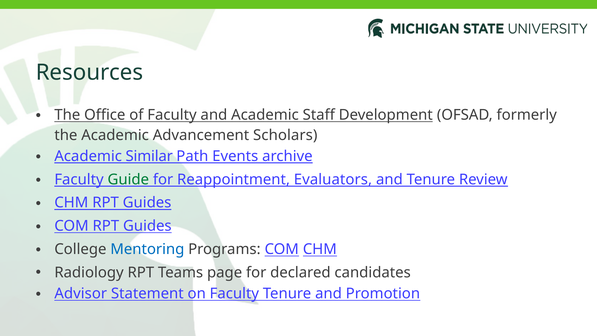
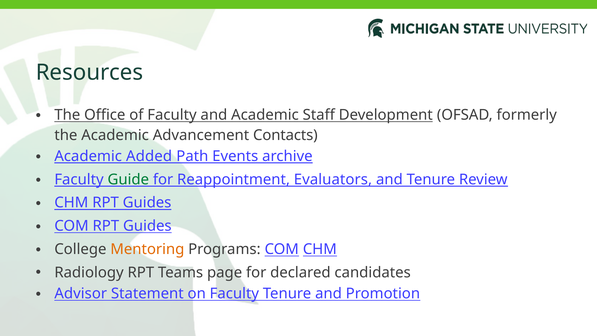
Scholars: Scholars -> Contacts (285, 135)
Similar: Similar -> Added (149, 156)
Mentoring colour: blue -> orange (147, 249)
